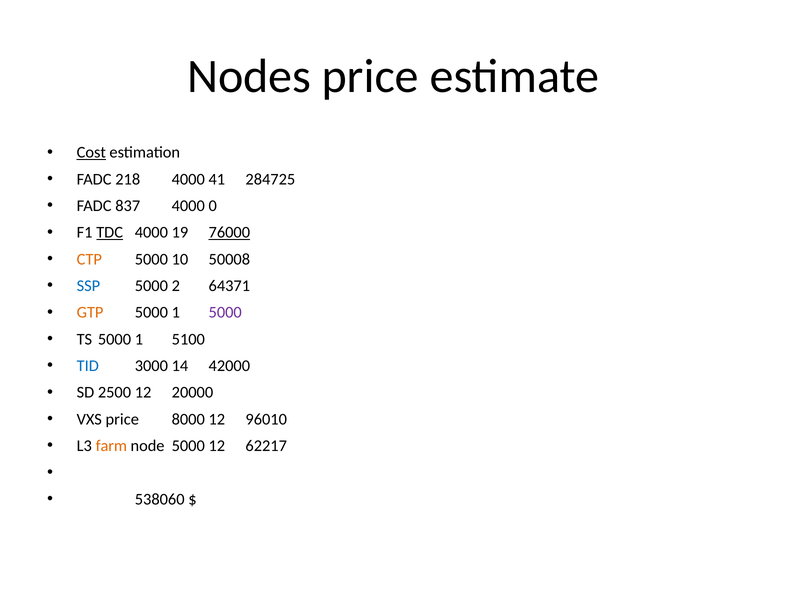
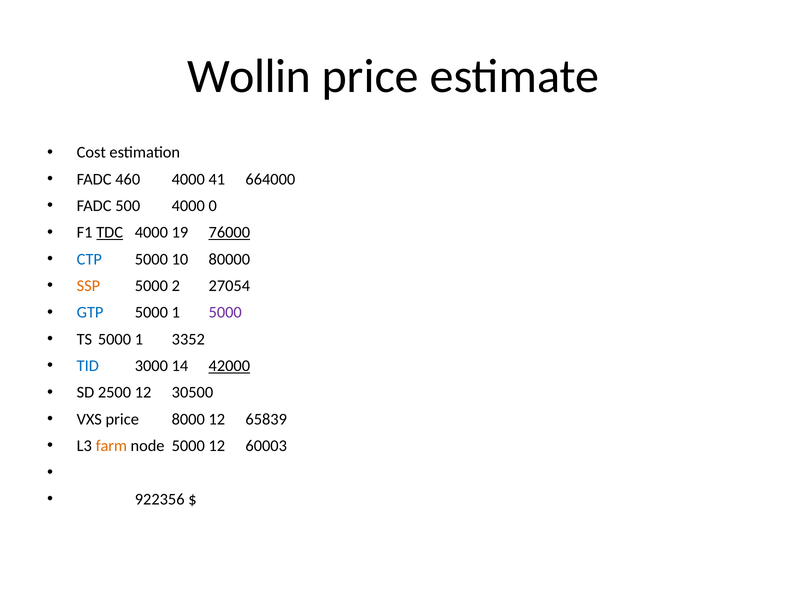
Nodes: Nodes -> Wollin (249, 76)
Cost underline: present -> none (91, 153)
218: 218 -> 460 (128, 179)
284725: 284725 -> 664000 (270, 179)
837: 837 -> 500 (128, 206)
CTP colour: orange -> blue (89, 259)
50008: 50008 -> 80000 (229, 259)
SSP colour: blue -> orange (88, 286)
64371: 64371 -> 27054 (229, 286)
GTP colour: orange -> blue (90, 313)
5100: 5100 -> 3352 (188, 339)
42000 underline: none -> present (229, 366)
20000: 20000 -> 30500 (192, 393)
96010: 96010 -> 65839 (266, 419)
62217: 62217 -> 60003 (266, 446)
538060: 538060 -> 922356 (160, 499)
